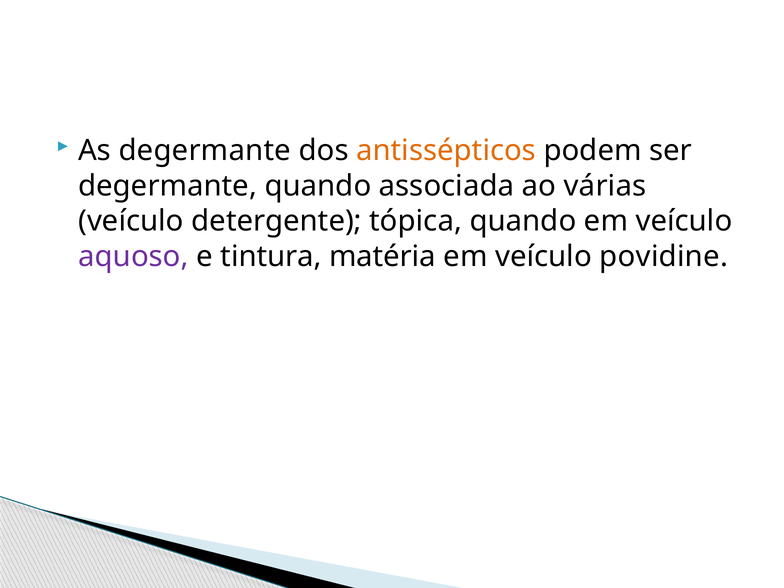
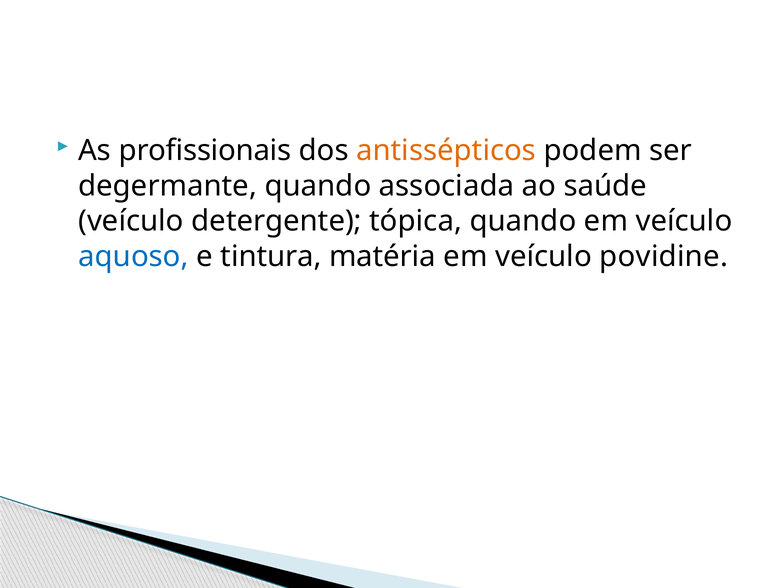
As degermante: degermante -> profissionais (205, 151)
várias: várias -> saúde (605, 186)
aquoso colour: purple -> blue (133, 257)
